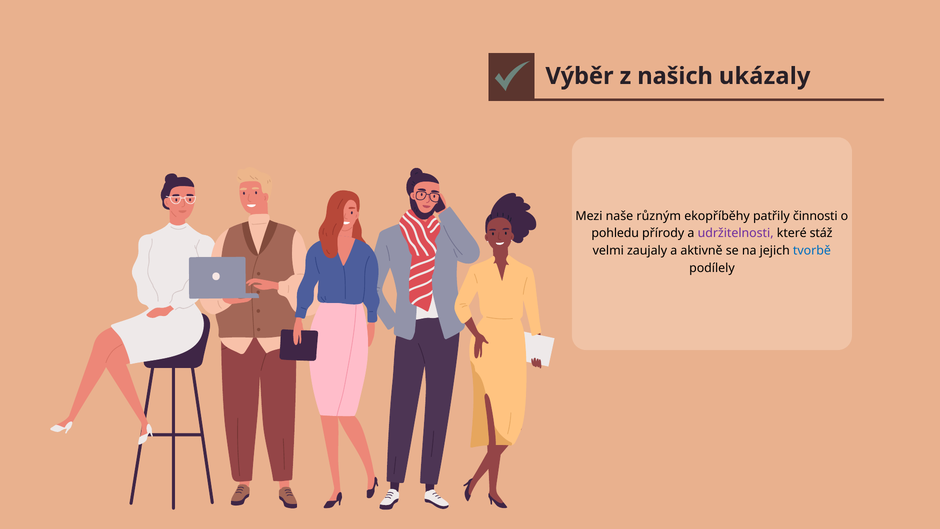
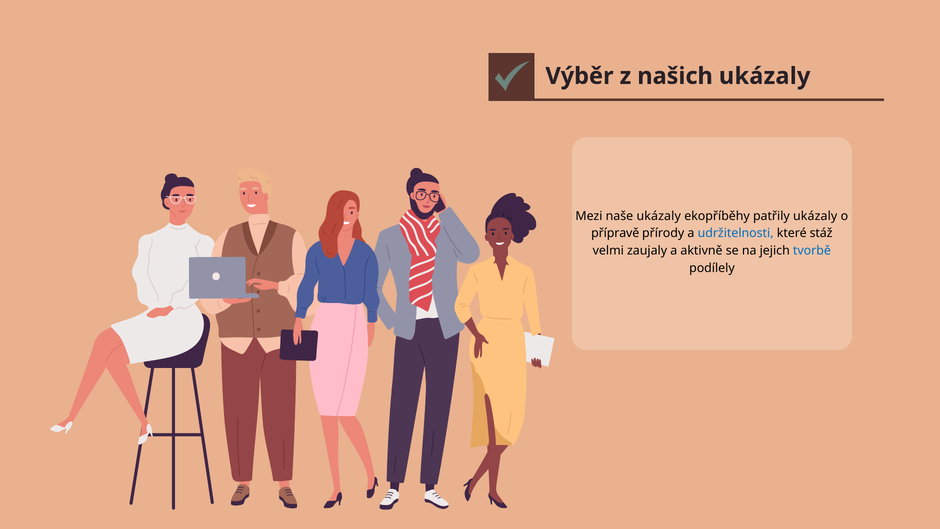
naše různým: různým -> ukázaly (659, 216)
patřily činnosti: činnosti -> ukázaly (815, 216)
pohledu: pohledu -> přípravě (615, 233)
udržitelnosti colour: purple -> blue (736, 233)
